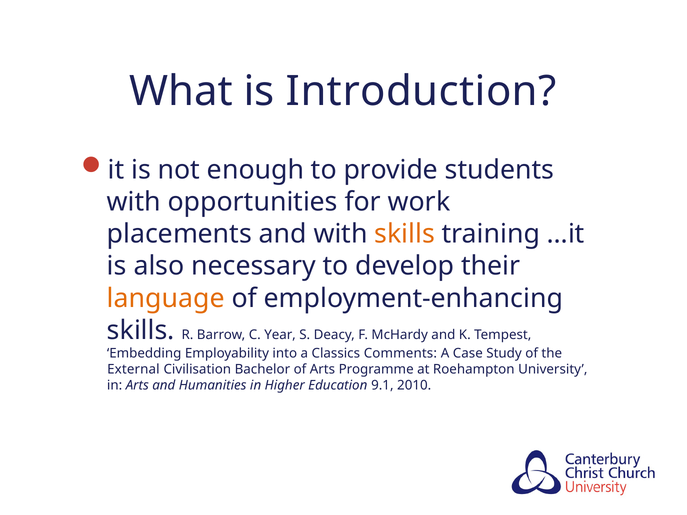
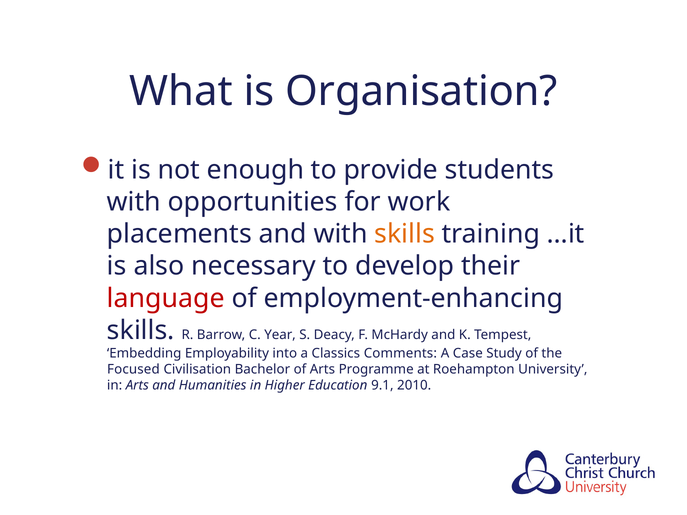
Introduction: Introduction -> Organisation (422, 92)
language colour: orange -> red (166, 298)
External: External -> Focused (133, 370)
